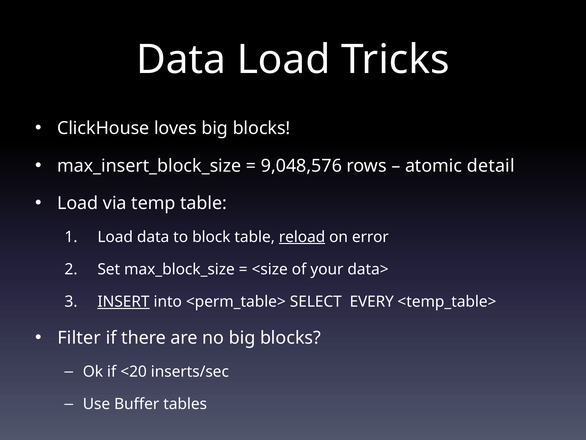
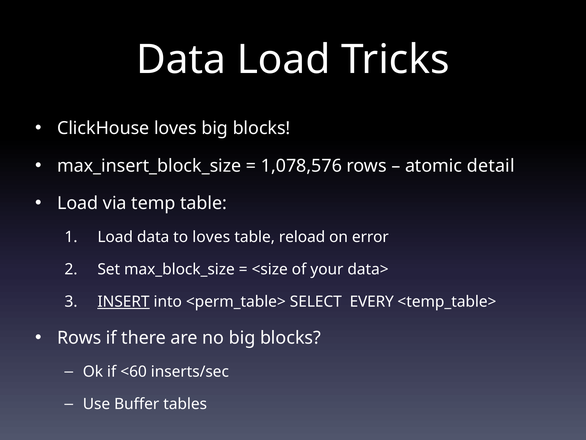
9,048,576: 9,048,576 -> 1,078,576 (301, 166)
to block: block -> loves (211, 237)
reload underline: present -> none (302, 237)
Filter: Filter -> Rows (79, 338)
<20: <20 -> <60 (134, 371)
